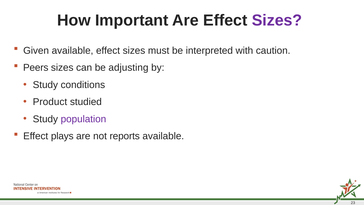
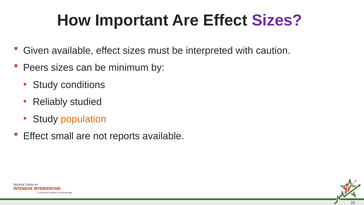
adjusting: adjusting -> minimum (128, 68)
Product: Product -> Reliably (50, 102)
population colour: purple -> orange (83, 119)
plays: plays -> small (62, 136)
